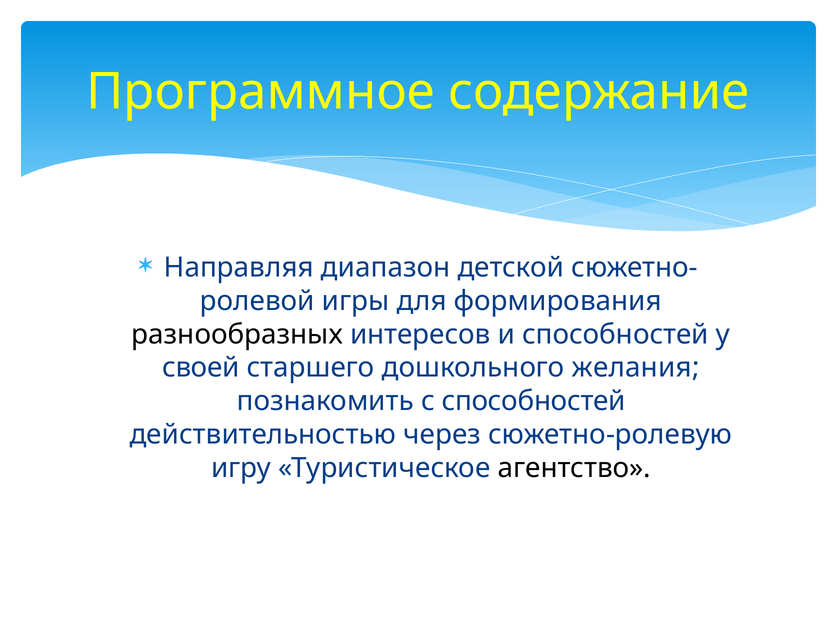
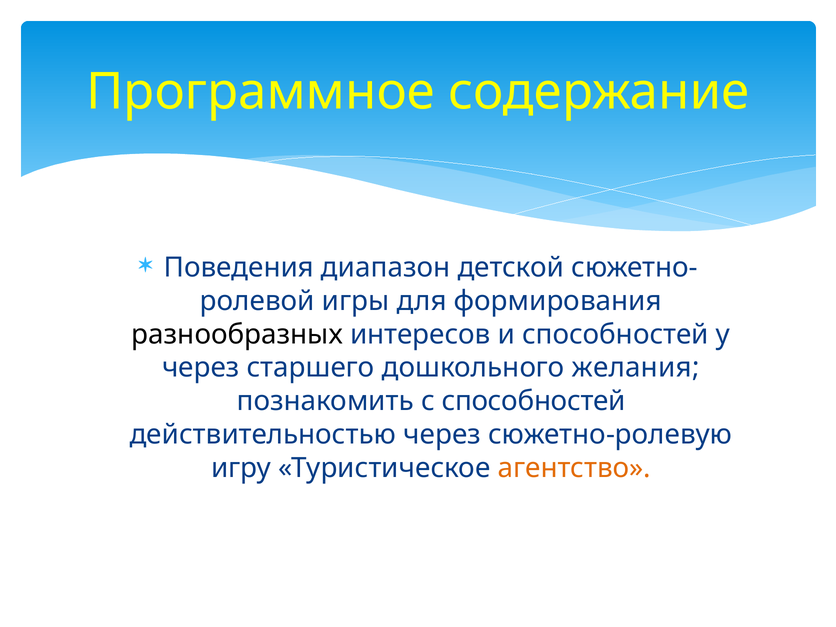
Направляя: Направляя -> Поведения (239, 267)
своей: своей -> через (201, 368)
агентство colour: black -> orange (574, 468)
